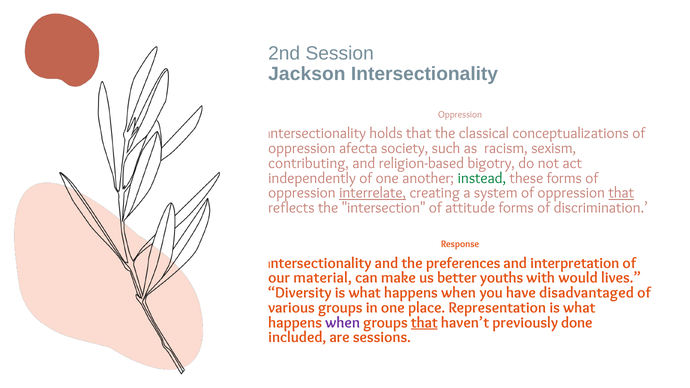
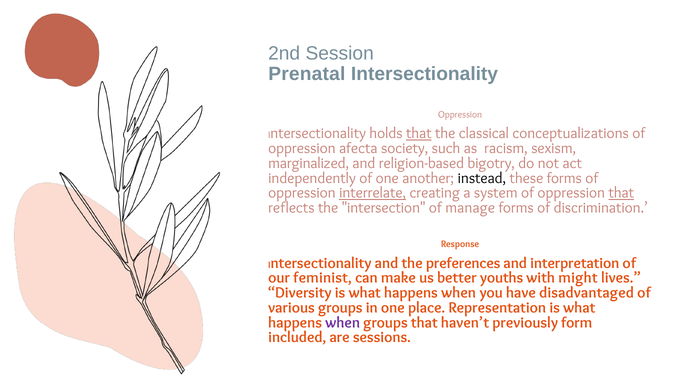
Jackson: Jackson -> Prenatal (307, 74)
that underline: none -> present (419, 133)
contributing: contributing -> marginalized (309, 163)
instead colour: green -> black (482, 178)
attitude: attitude -> manage (470, 208)
material: material -> feminist (323, 278)
would: would -> might (578, 278)
that underline: present -> none (424, 323)
done: done -> form (577, 323)
